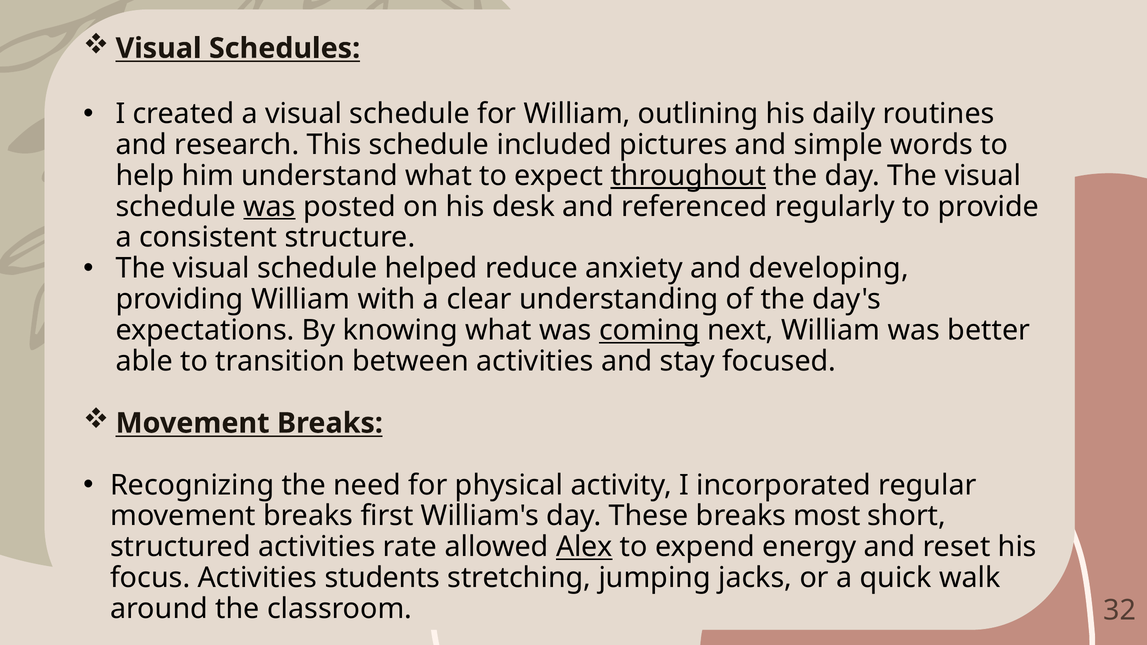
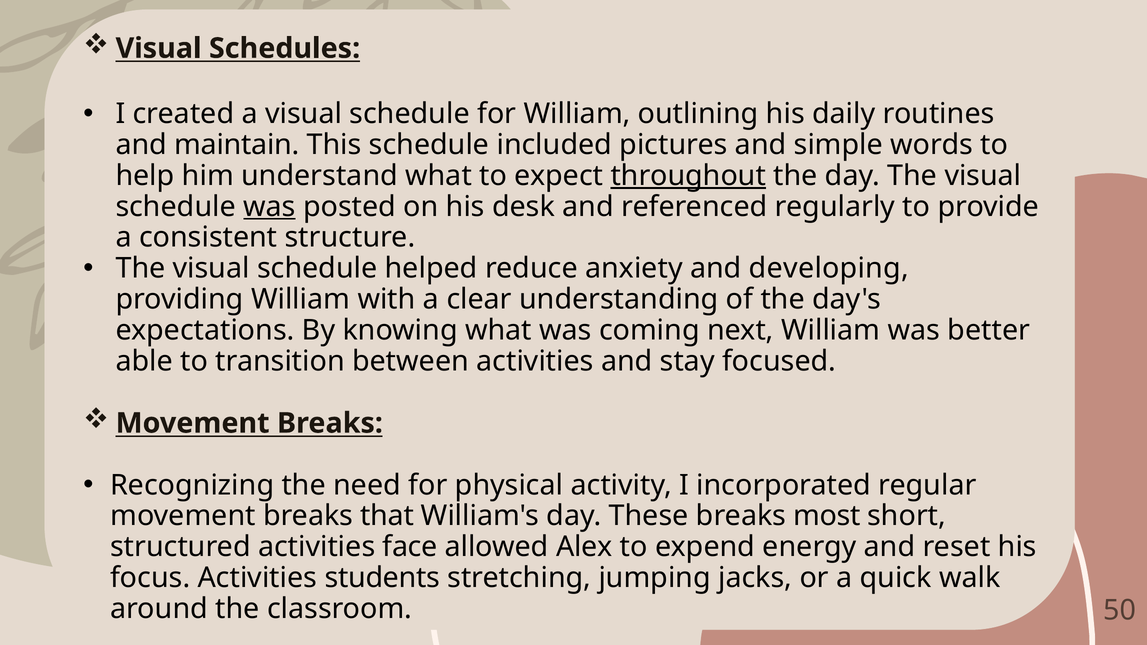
research: research -> maintain (237, 145)
coming underline: present -> none (649, 330)
first: first -> that (387, 516)
rate: rate -> face (410, 547)
Alex underline: present -> none (584, 547)
32: 32 -> 50 (1120, 610)
